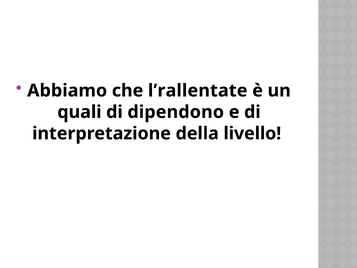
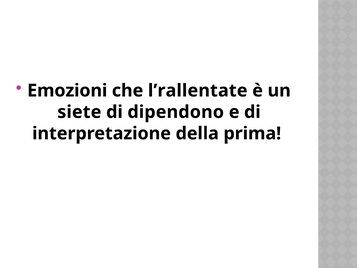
Abbiamo: Abbiamo -> Emozioni (67, 91)
quali: quali -> siete (79, 112)
livello: livello -> prima (252, 133)
